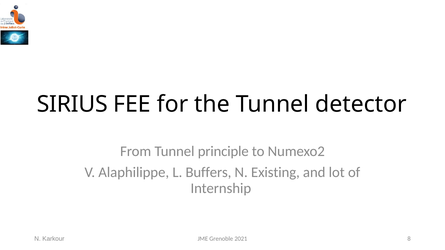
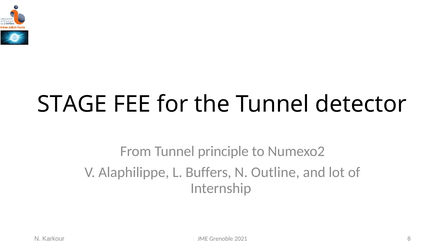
SIRIUS: SIRIUS -> STAGE (72, 104)
Existing: Existing -> Outline (275, 173)
